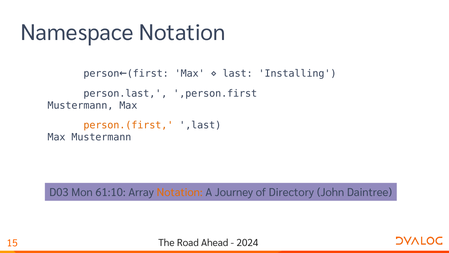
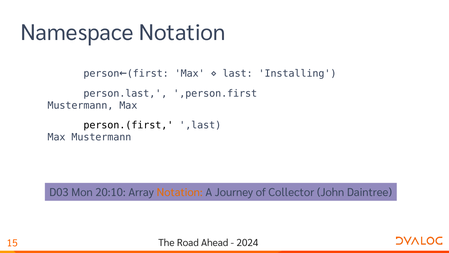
person.(first colour: orange -> black (128, 125)
61:10: 61:10 -> 20:10 (111, 192)
Directory: Directory -> Collector (291, 192)
